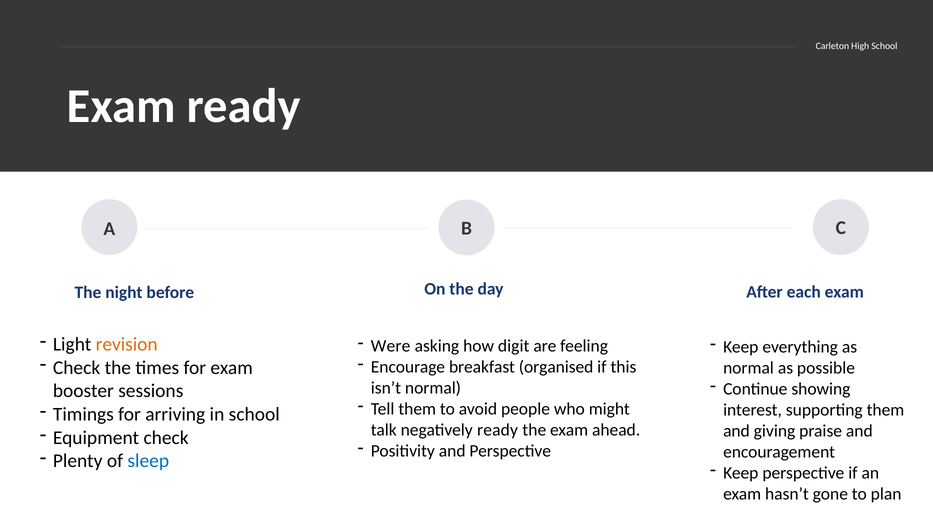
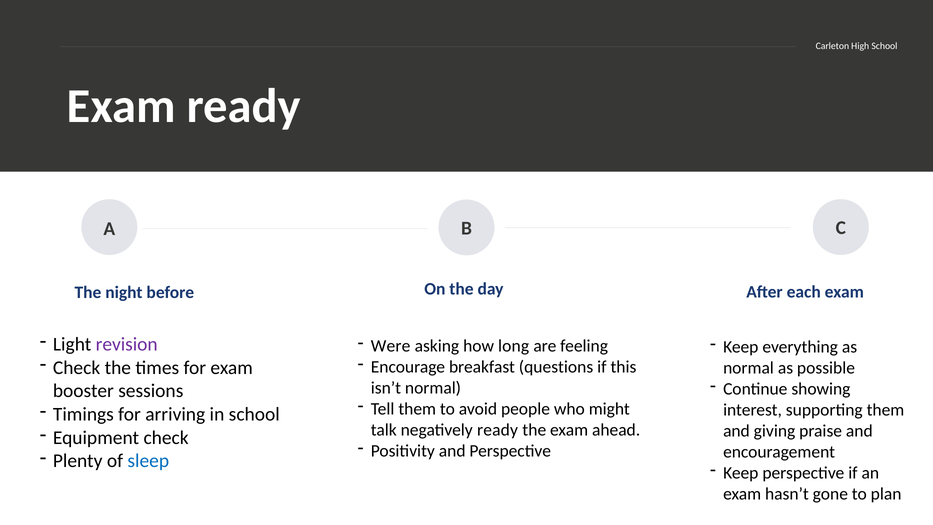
revision colour: orange -> purple (127, 344)
digit: digit -> long (514, 346)
organised: organised -> questions (556, 367)
